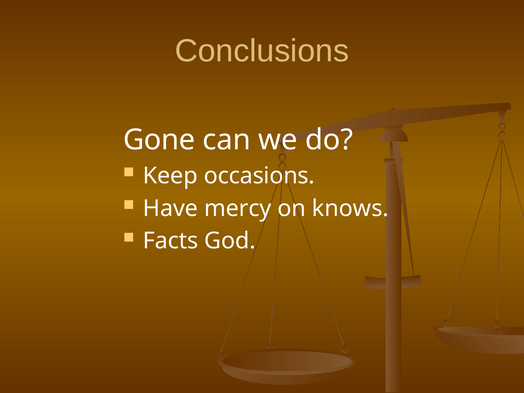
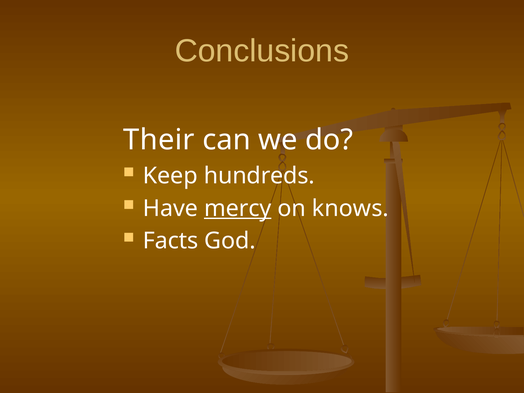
Gone: Gone -> Their (159, 140)
occasions: occasions -> hundreds (259, 176)
mercy underline: none -> present (238, 208)
